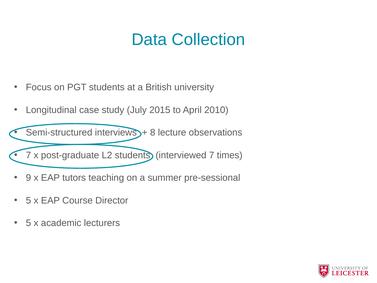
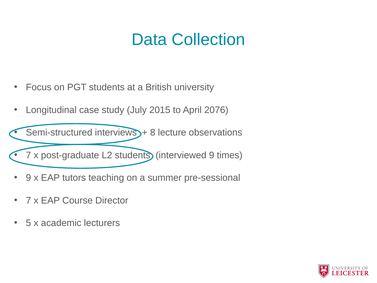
2010: 2010 -> 2076 (216, 110)
interviewed 7: 7 -> 9 (212, 155)
5: 5 -> 7 (28, 200)
